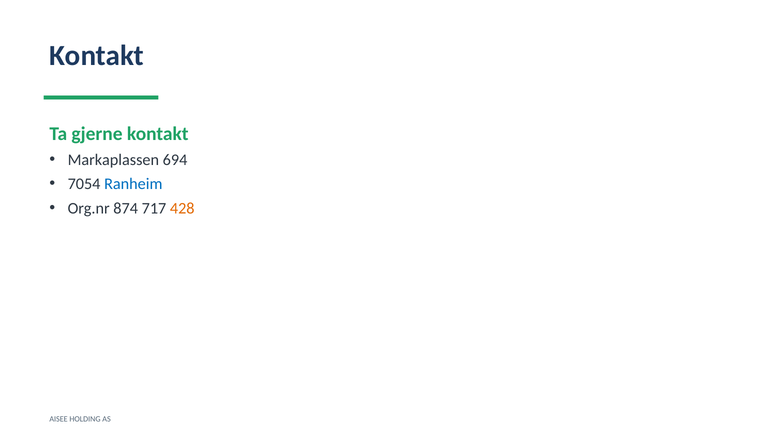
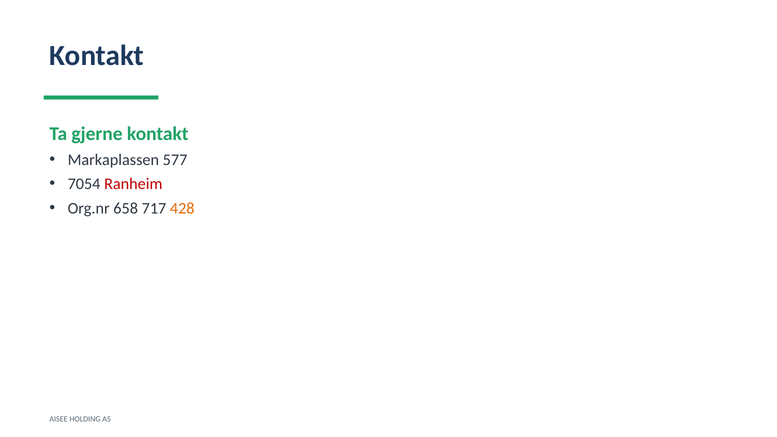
694: 694 -> 577 (175, 160)
Ranheim colour: blue -> red (133, 184)
874: 874 -> 658 (126, 208)
